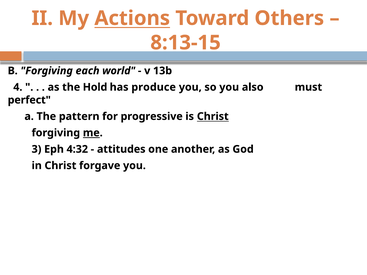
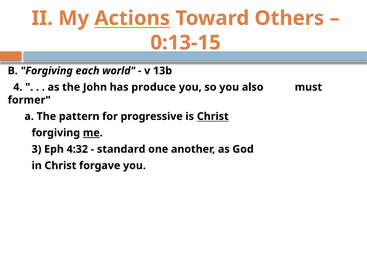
8:13-15: 8:13-15 -> 0:13-15 (186, 43)
Hold: Hold -> John (95, 87)
perfect: perfect -> former (29, 100)
attitudes: attitudes -> standard (121, 149)
